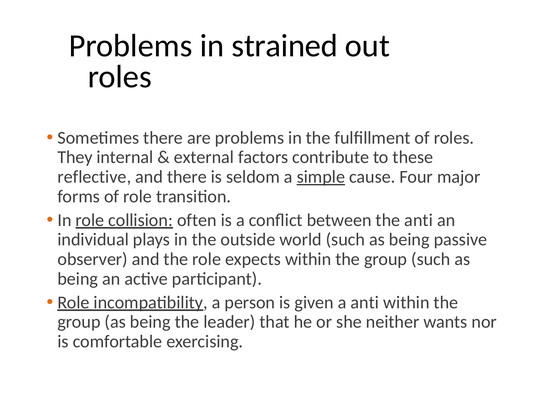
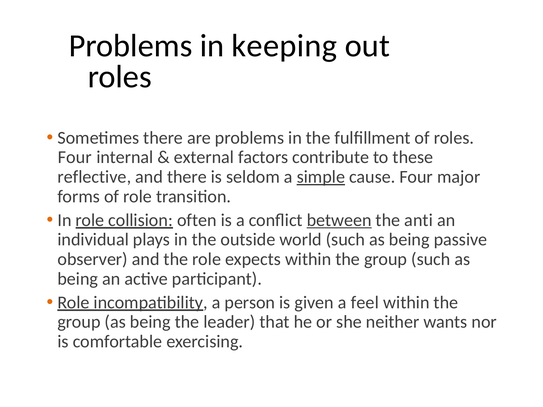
strained: strained -> keeping (284, 46)
They: They -> Four (75, 157)
between underline: none -> present (339, 220)
a anti: anti -> feel (365, 303)
